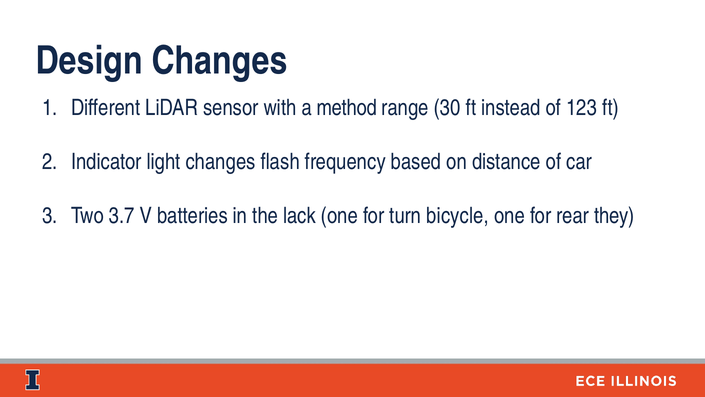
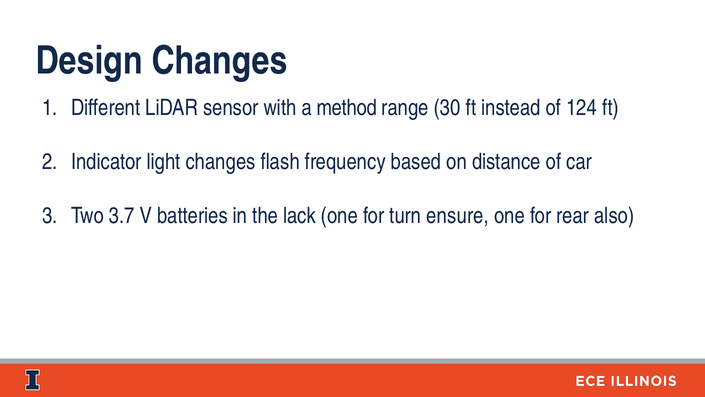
123: 123 -> 124 (582, 107)
bicycle: bicycle -> ensure (458, 215)
they: they -> also (614, 215)
